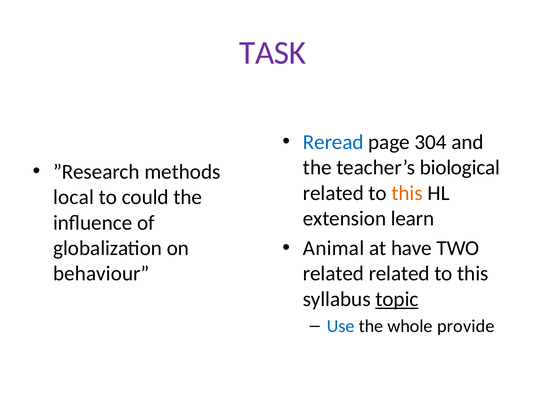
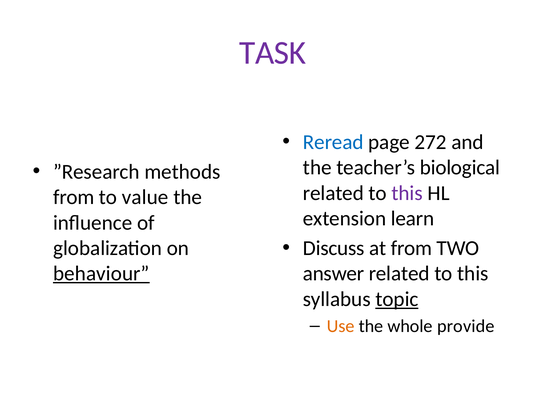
304: 304 -> 272 (431, 142)
this colour: orange -> purple (407, 193)
local: local -> from (74, 197)
could: could -> value (145, 197)
Animal: Animal -> Discuss (334, 248)
at have: have -> from (411, 248)
behaviour underline: none -> present (101, 273)
related: related -> answer (334, 273)
Use colour: blue -> orange (341, 326)
